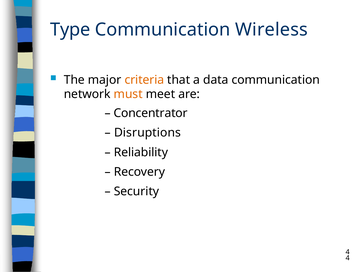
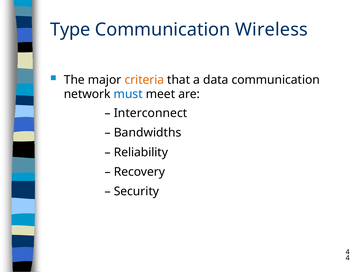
must colour: orange -> blue (128, 94)
Concentrator: Concentrator -> Interconnect (151, 113)
Disruptions: Disruptions -> Bandwidths (148, 133)
